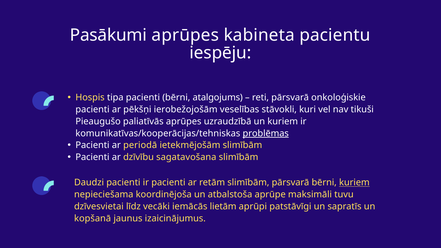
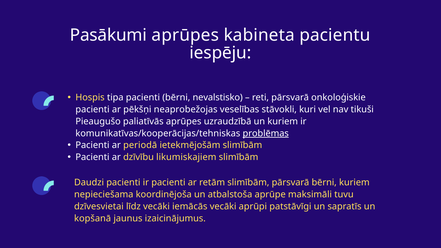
atalgojums: atalgojums -> nevalstisko (218, 98)
ierobežojošām: ierobežojošām -> neaprobežojas (186, 109)
sagatavošana: sagatavošana -> likumiskajiem (186, 157)
kuriem underline: present -> none (354, 183)
iemācās lietām: lietām -> vecāki (223, 206)
